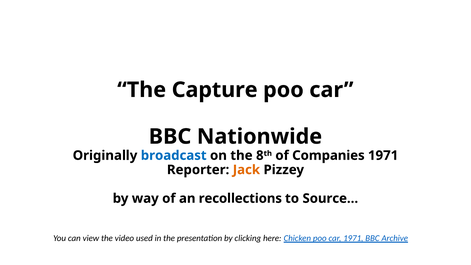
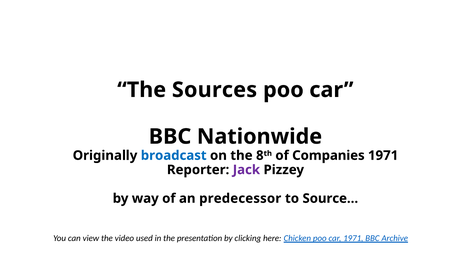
Capture: Capture -> Sources (214, 90)
Jack colour: orange -> purple (246, 170)
recollections: recollections -> predecessor (240, 198)
